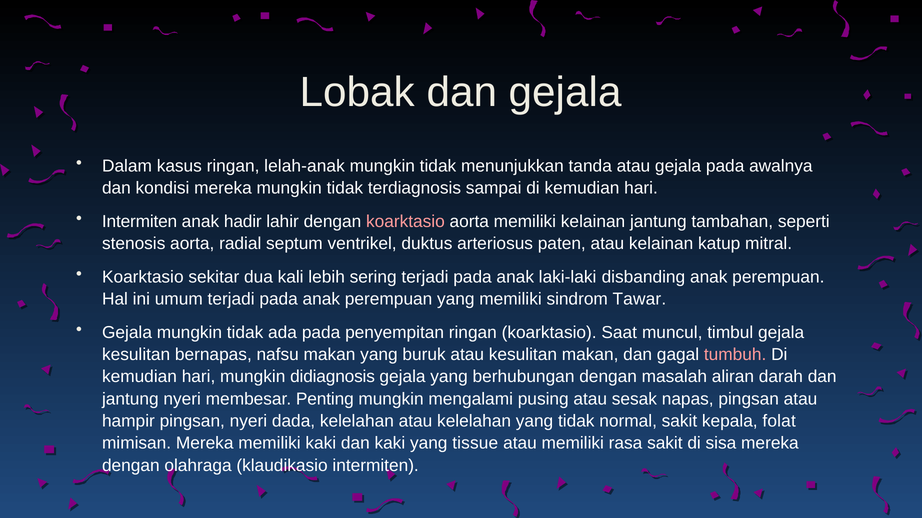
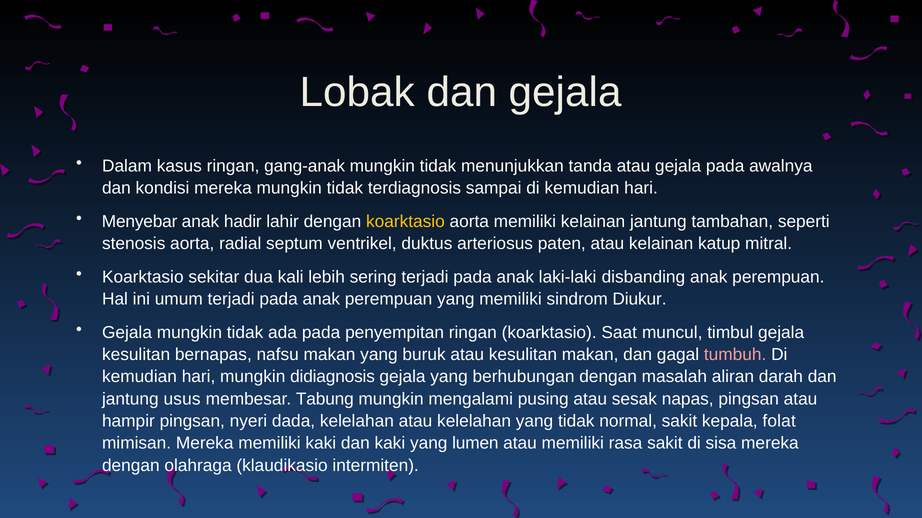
lelah-anak: lelah-anak -> gang-anak (305, 166)
Intermiten: Intermiten -> Menyebar (140, 222)
koarktasio colour: pink -> yellow (405, 222)
Tawar: Tawar -> Diukur (639, 300)
jantung nyeri: nyeri -> usus (182, 399)
Penting: Penting -> Tabung (325, 399)
tissue: tissue -> lumen (475, 444)
